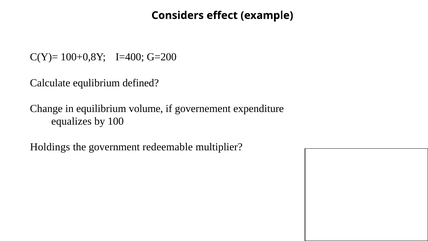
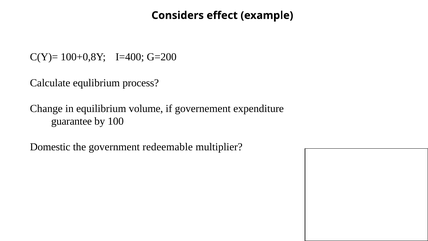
defined: defined -> process (141, 83)
equalizes: equalizes -> guarantee (72, 121)
Holdings: Holdings -> Domestic (50, 147)
